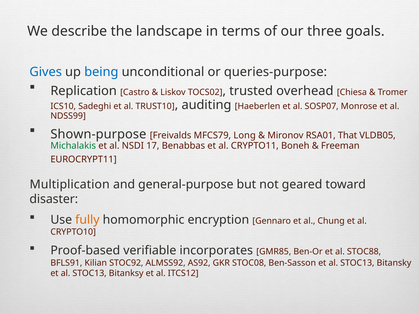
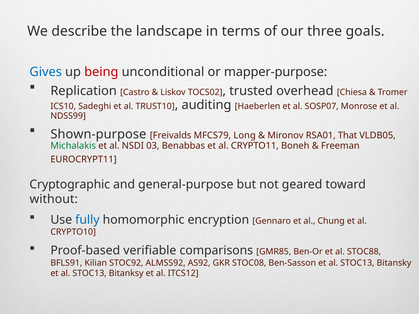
being colour: blue -> red (101, 72)
queries-purpose: queries-purpose -> mapper-purpose (276, 72)
17: 17 -> 03 (153, 146)
Multiplication: Multiplication -> Cryptographic (70, 185)
disaster: disaster -> without (54, 199)
fully colour: orange -> blue (87, 220)
incorporates: incorporates -> comparisons (216, 251)
